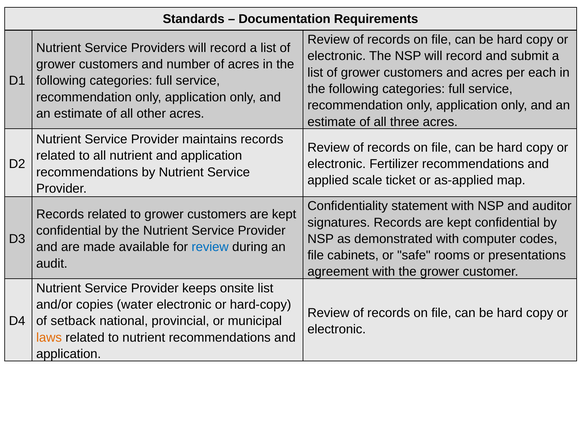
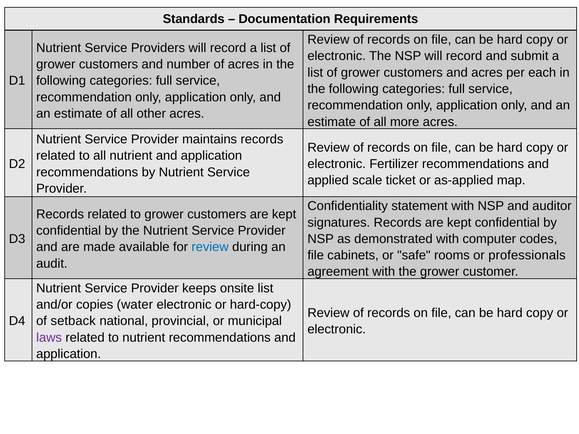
three: three -> more (405, 122)
presentations: presentations -> professionals (527, 255)
laws colour: orange -> purple (49, 338)
